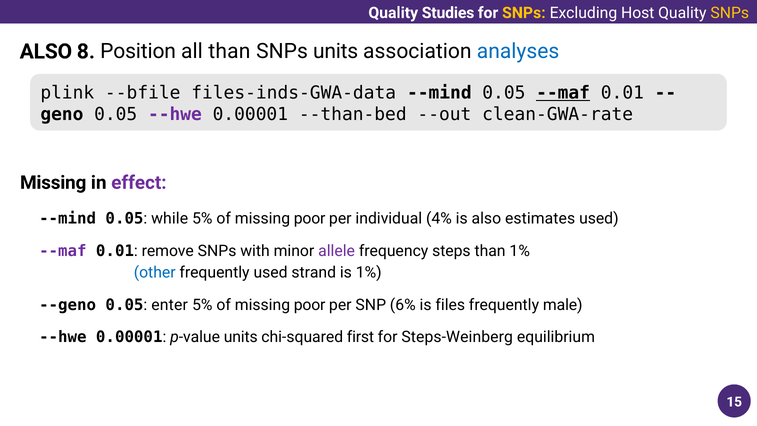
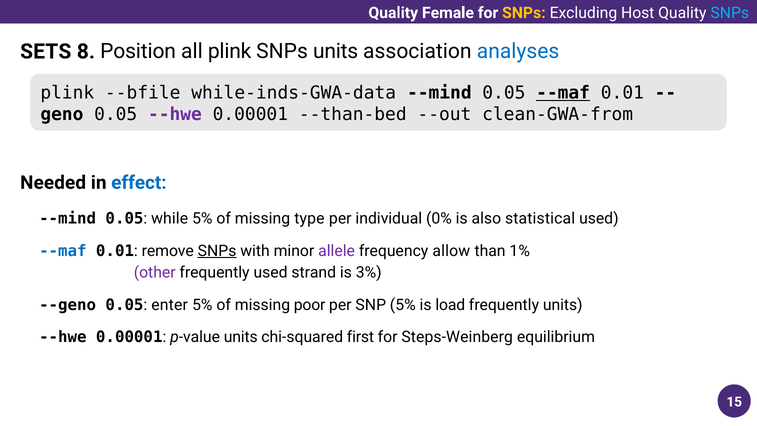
Studies: Studies -> Female (448, 13)
SNPs colour: yellow -> light blue (730, 13)
ALSO: ALSO -> SETS (46, 51)
all than: than -> plink (230, 51)
files-inds-GWA-data: files-inds-GWA-data -> while-inds-GWA-data (294, 93)
clean-GWA-rate: clean-GWA-rate -> clean-GWA-from (558, 114)
Missing: Missing -> Needed (53, 183)
effect colour: purple -> blue (139, 183)
poor: poor -> type (309, 218)
4%: 4% -> 0% (439, 218)
estimates: estimates -> statistical (540, 218)
--maf colour: purple -> blue (63, 251)
SNPs underline: none -> present (217, 251)
steps: steps -> allow (451, 251)
other colour: blue -> purple (155, 272)
is 1%: 1% -> 3% (369, 272)
SNP 6%: 6% -> 5% (403, 305)
files: files -> load (450, 305)
frequently male: male -> units (563, 305)
